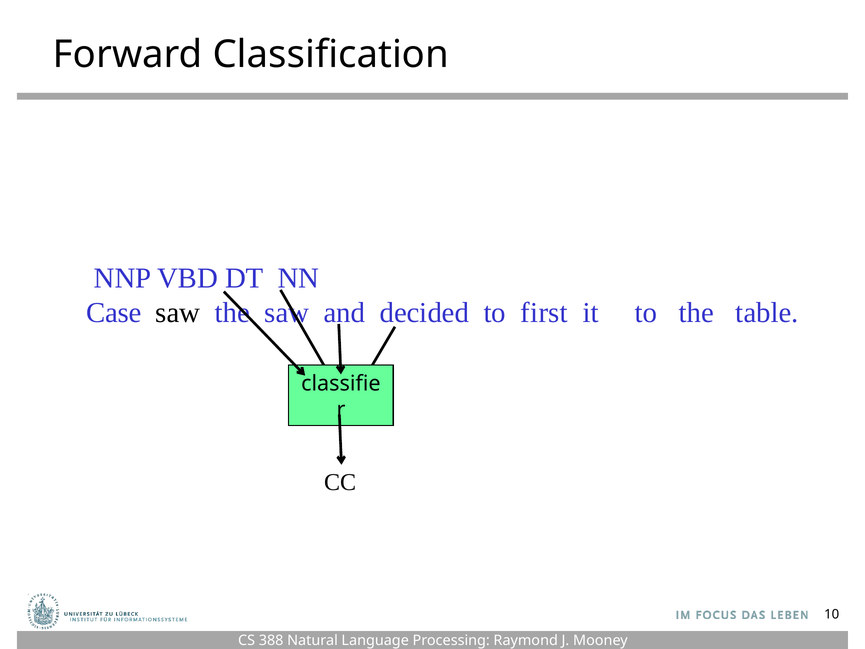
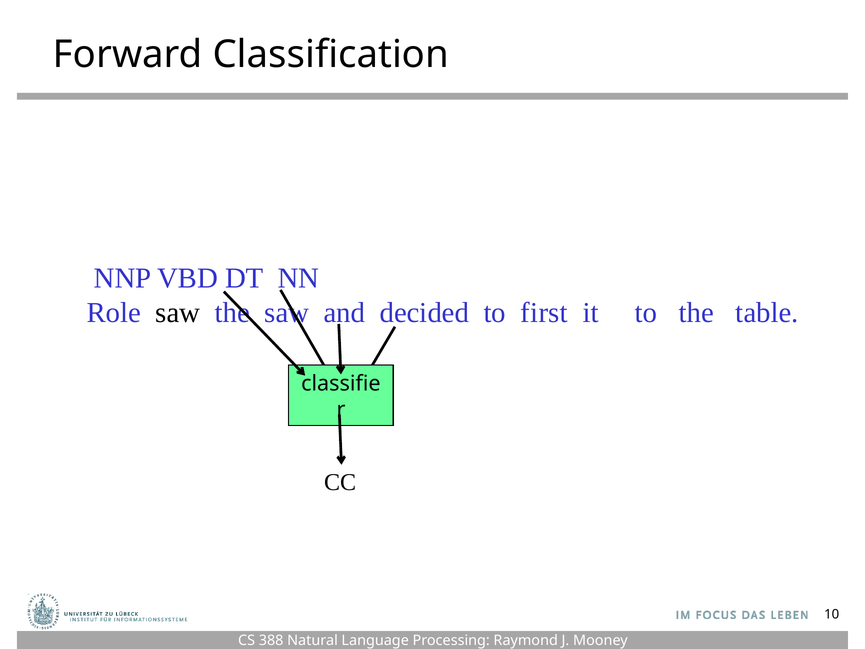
Case: Case -> Role (114, 313)
